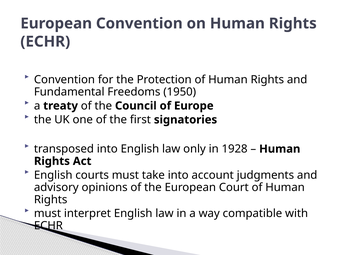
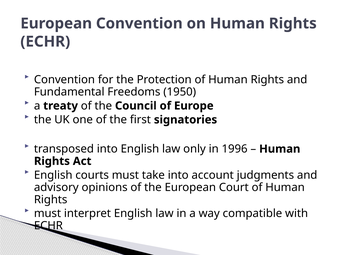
1928: 1928 -> 1996 (235, 149)
